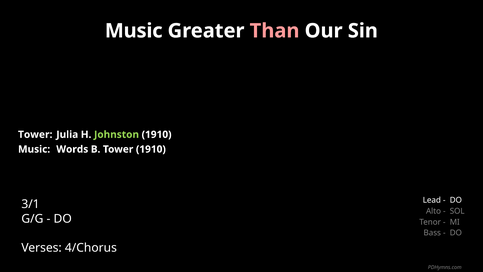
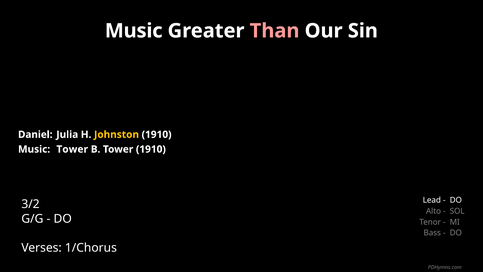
Tower: Tower -> Daniel (35, 134)
Johnston colour: light green -> yellow (117, 134)
Music Words: Words -> Tower (72, 149)
3/1: 3/1 -> 3/2 (31, 204)
4/Chorus: 4/Chorus -> 1/Chorus (91, 248)
